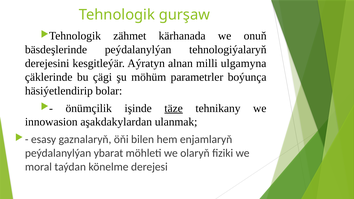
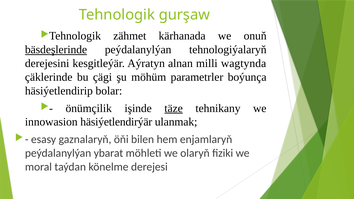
bäsdeşlerinde underline: none -> present (56, 50)
ulgamyna: ulgamyna -> wagtynda (244, 63)
aşakdakylardan: aşakdakylardan -> häsiýetlendirýär (116, 122)
